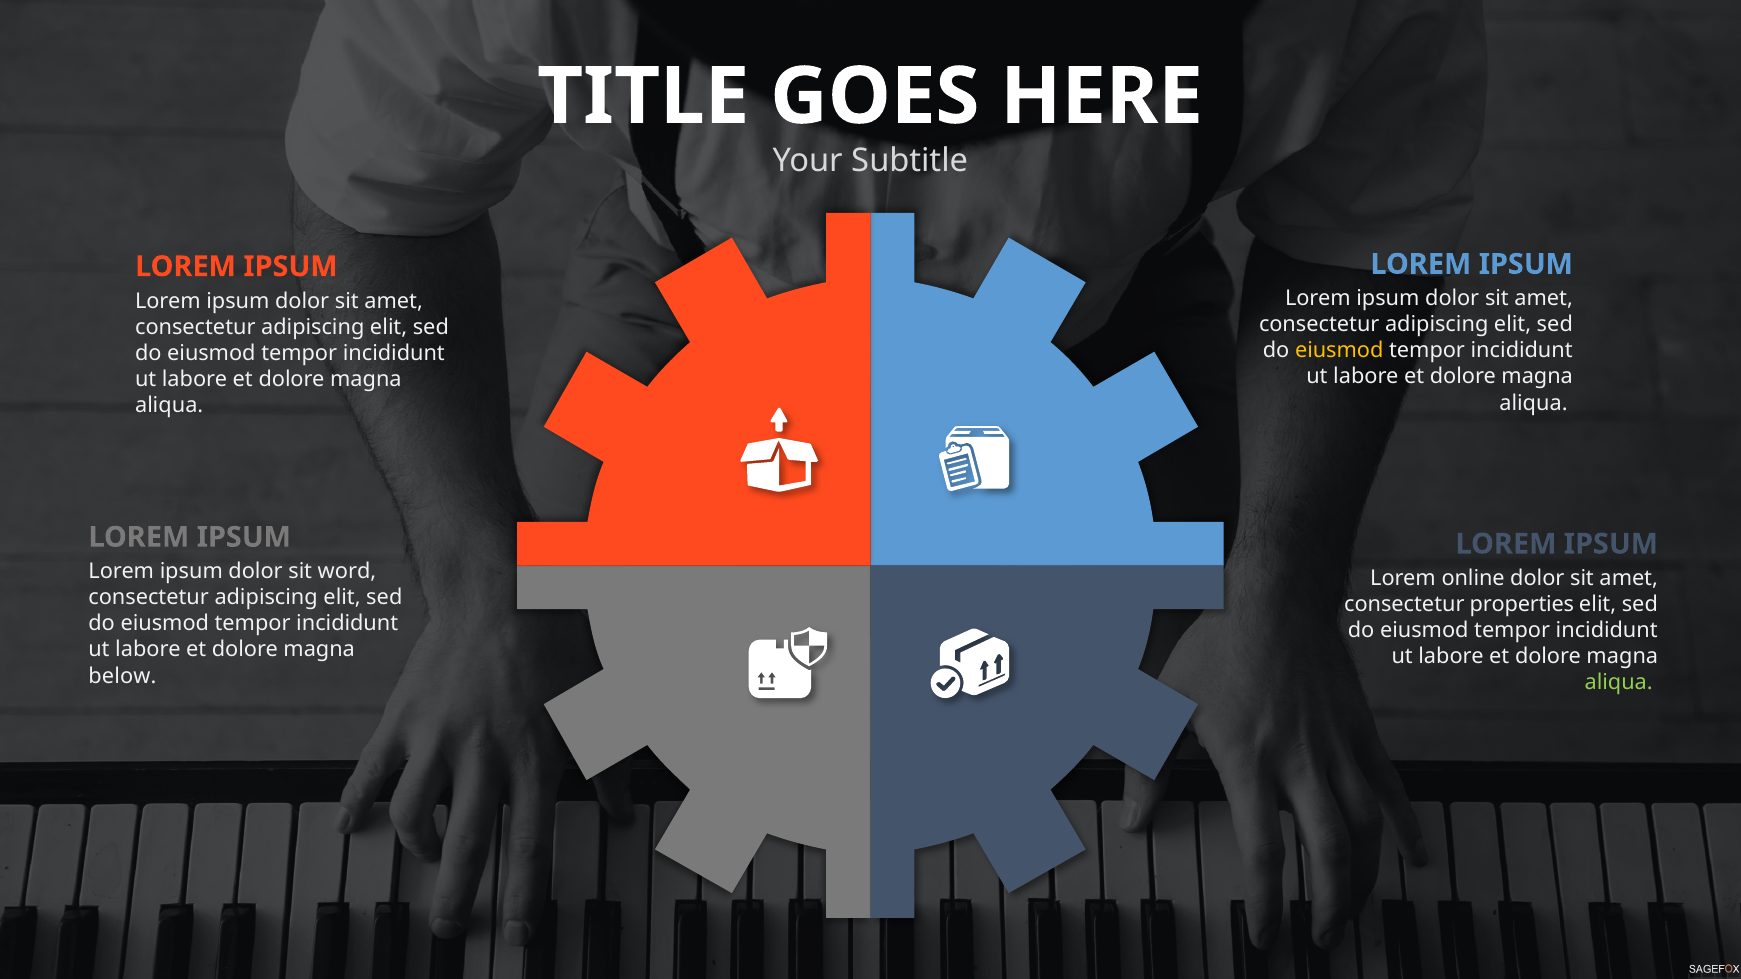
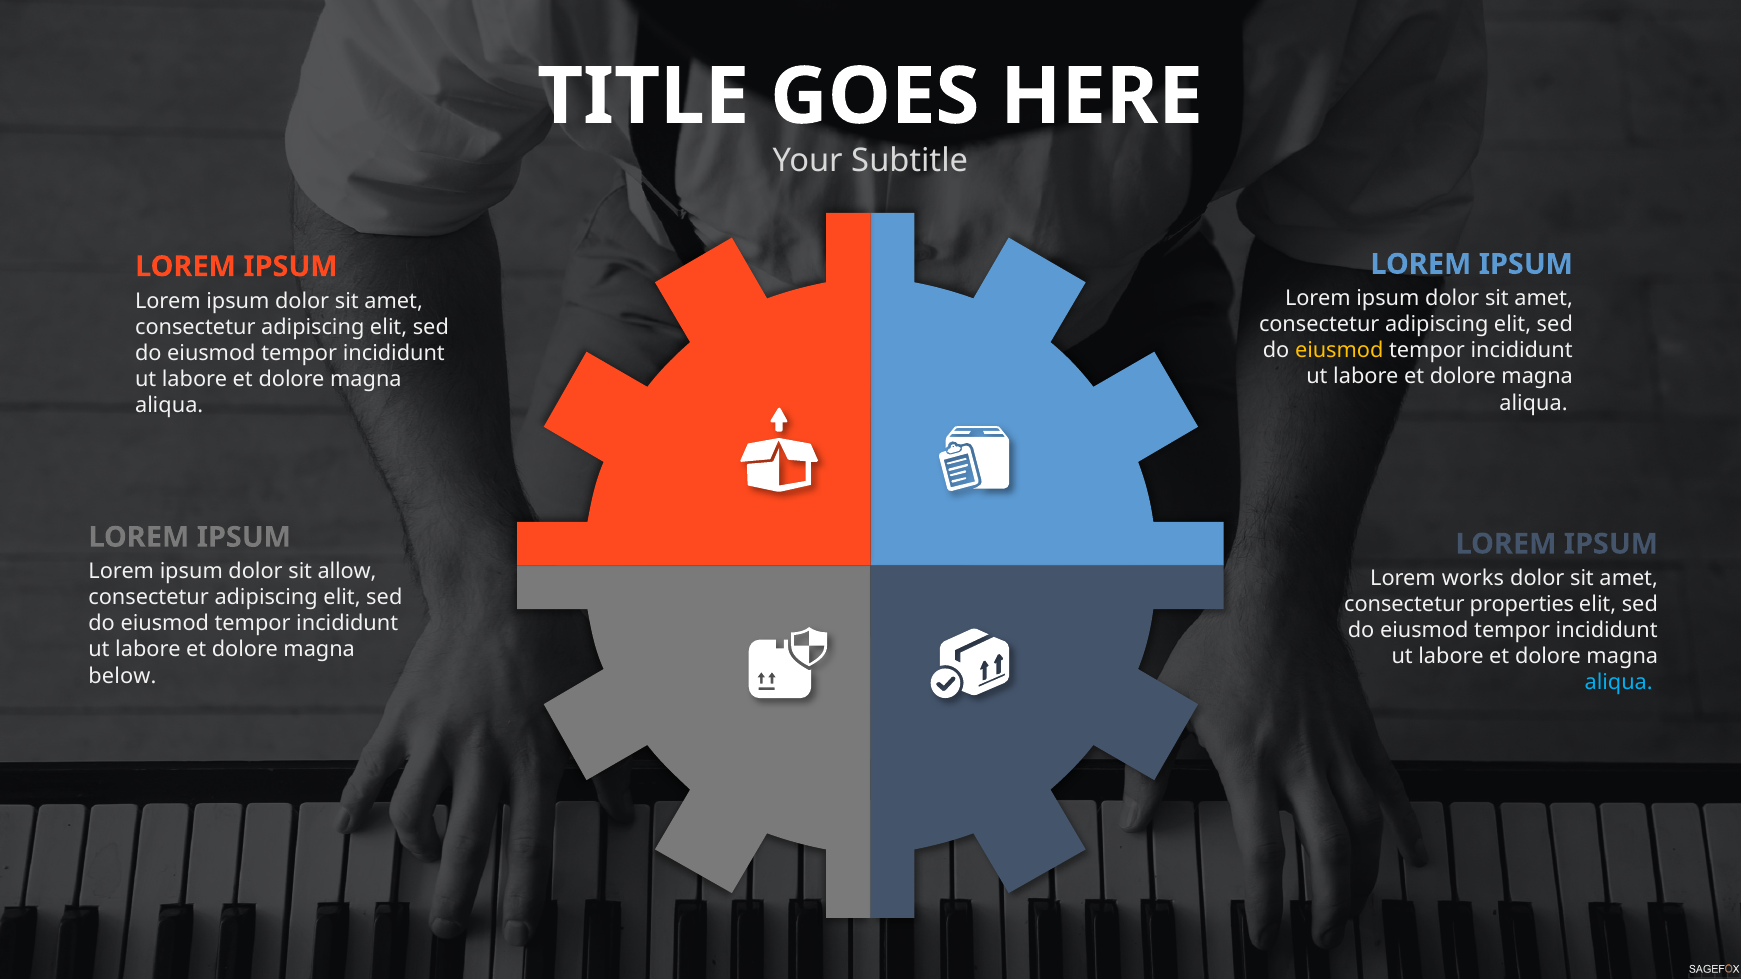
word: word -> allow (347, 572)
online: online -> works (1473, 578)
aliqua colour: light green -> light blue (1619, 683)
